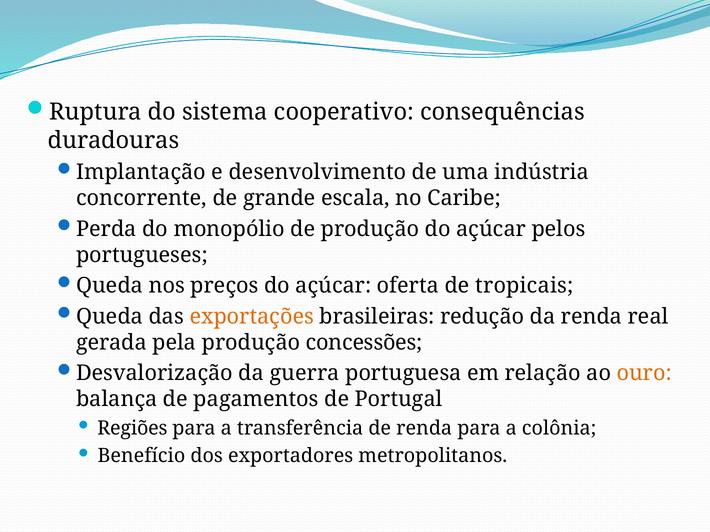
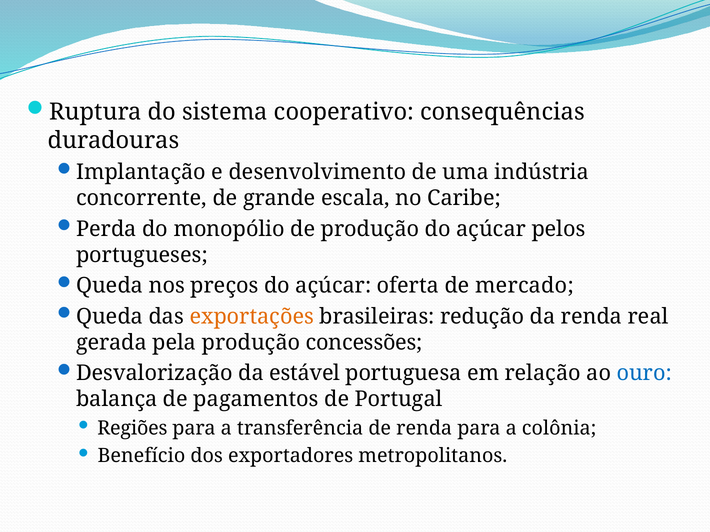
tropicais: tropicais -> mercado (524, 286)
guerra: guerra -> estável (305, 374)
ouro colour: orange -> blue (644, 374)
